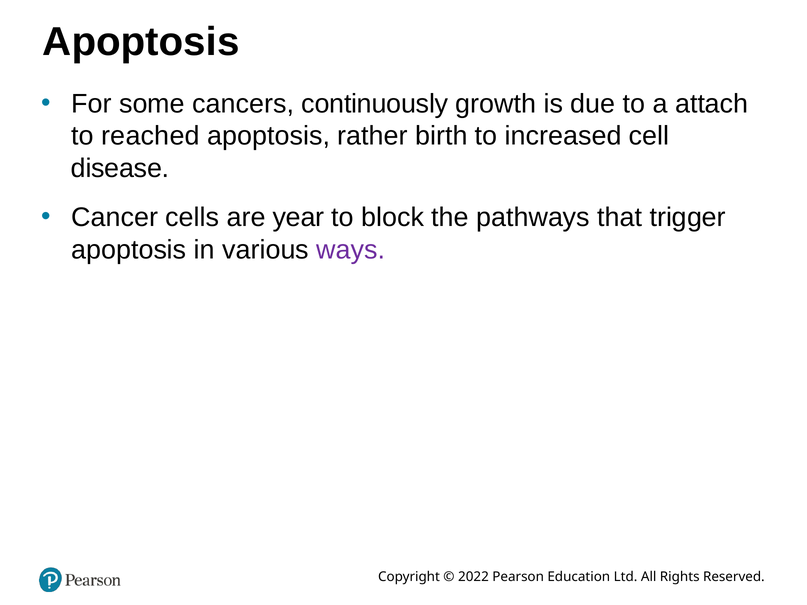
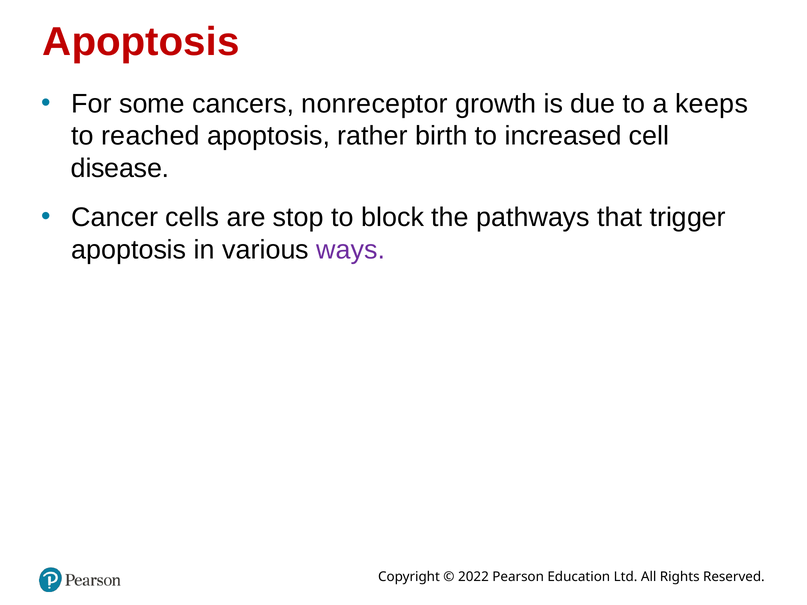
Apoptosis colour: black -> red (141, 42)
continuously: continuously -> nonreceptor (375, 104)
attach: attach -> keeps (712, 104)
year: year -> stop (298, 217)
